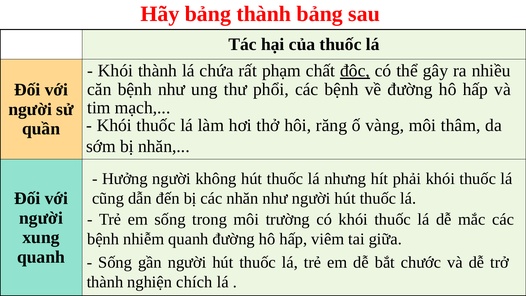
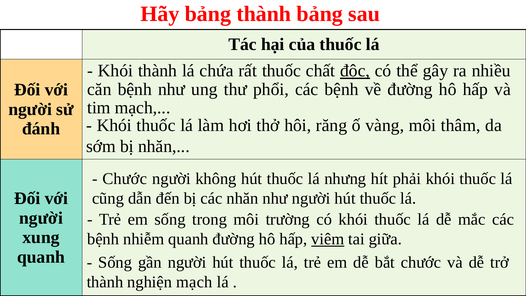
rất phạm: phạm -> thuốc (281, 71)
quần: quần -> đánh (41, 129)
Hưởng: Hưởng -> Chước (125, 179)
viêm underline: none -> present (328, 239)
nghiện chích: chích -> mạch (194, 282)
